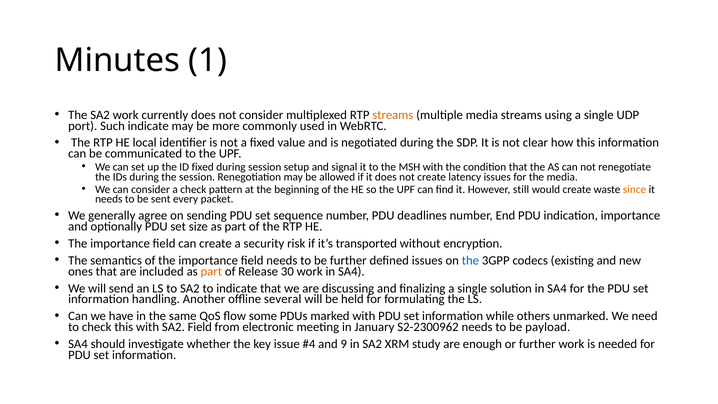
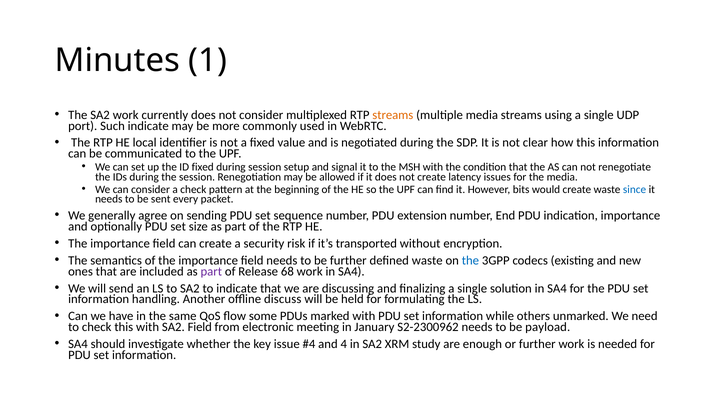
still: still -> bits (521, 189)
since colour: orange -> blue (635, 189)
deadlines: deadlines -> extension (422, 215)
defined issues: issues -> waste (427, 260)
part colour: orange -> purple (211, 271)
30: 30 -> 68 (287, 271)
several: several -> discuss (283, 299)
9: 9 -> 4 (344, 344)
